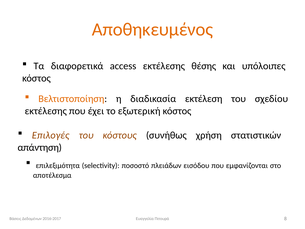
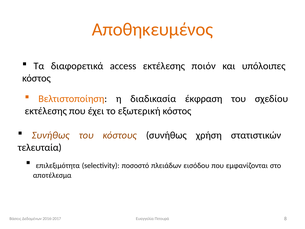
θέσης: θέσης -> ποιόν (204, 66)
εκτέλεση: εκτέλεση -> έκφραση (204, 99)
Επιλογές: Επιλογές -> Συνήθως (51, 135)
απάντηση: απάντηση -> τελευταία (40, 147)
